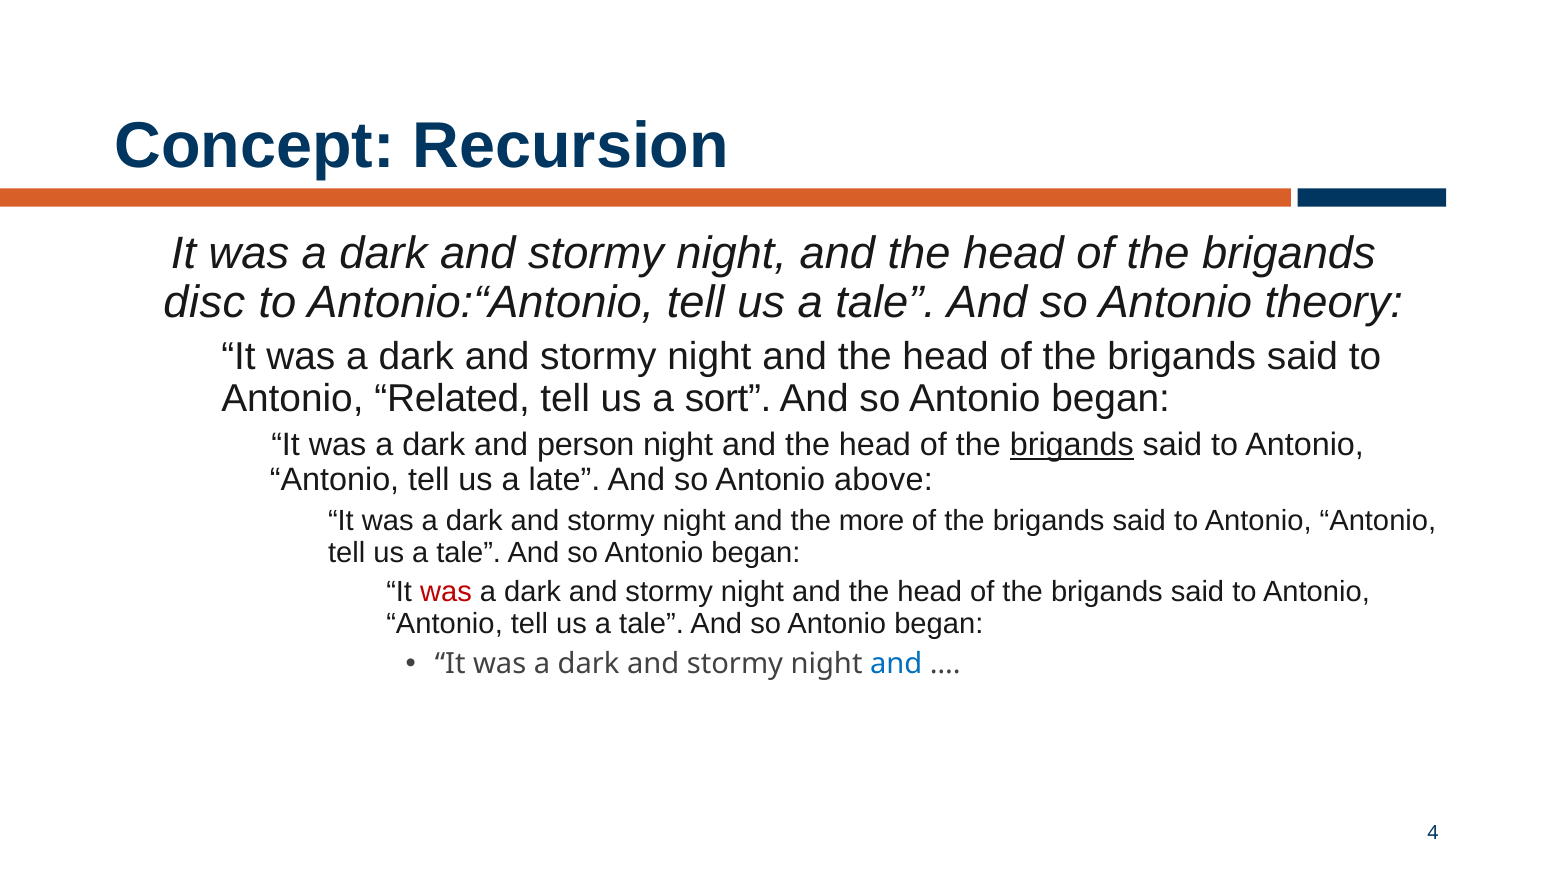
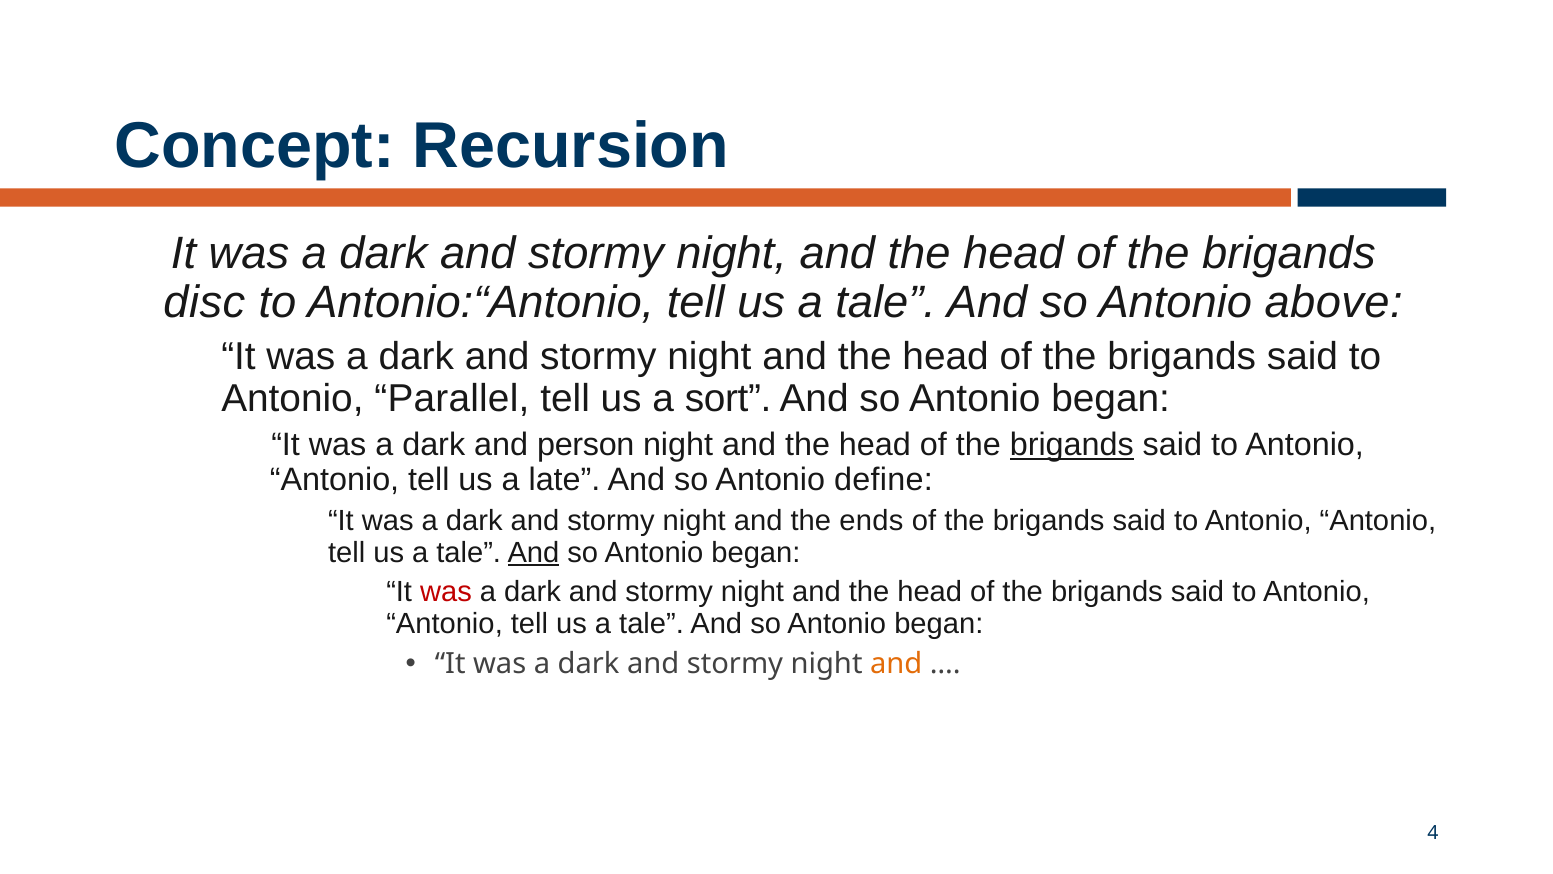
theory: theory -> above (1334, 303)
Related: Related -> Parallel (452, 398)
above: above -> define (883, 480)
more: more -> ends (871, 521)
And underline: none -> present (533, 552)
and colour: blue -> orange (896, 663)
